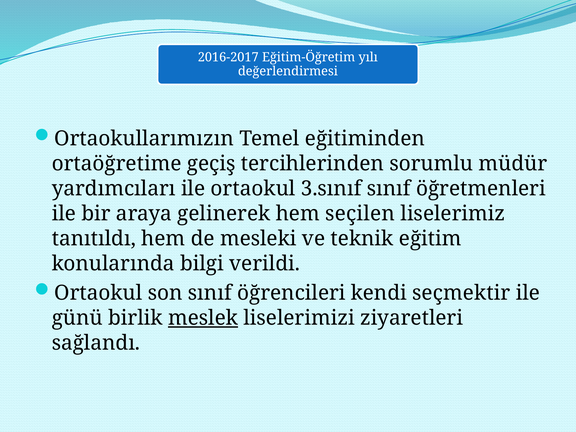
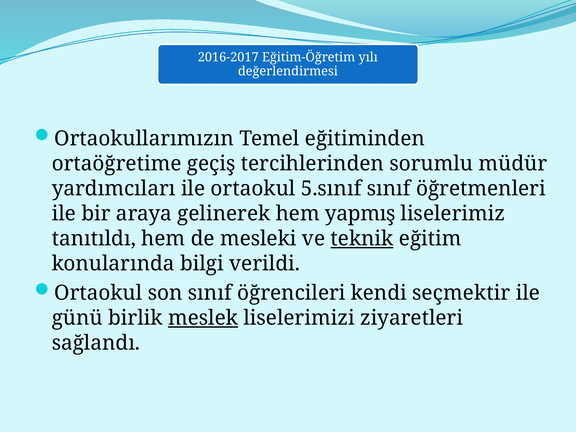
3.sınıf: 3.sınıf -> 5.sınıf (331, 189)
seçilen: seçilen -> yapmış (360, 214)
teknik underline: none -> present (362, 239)
